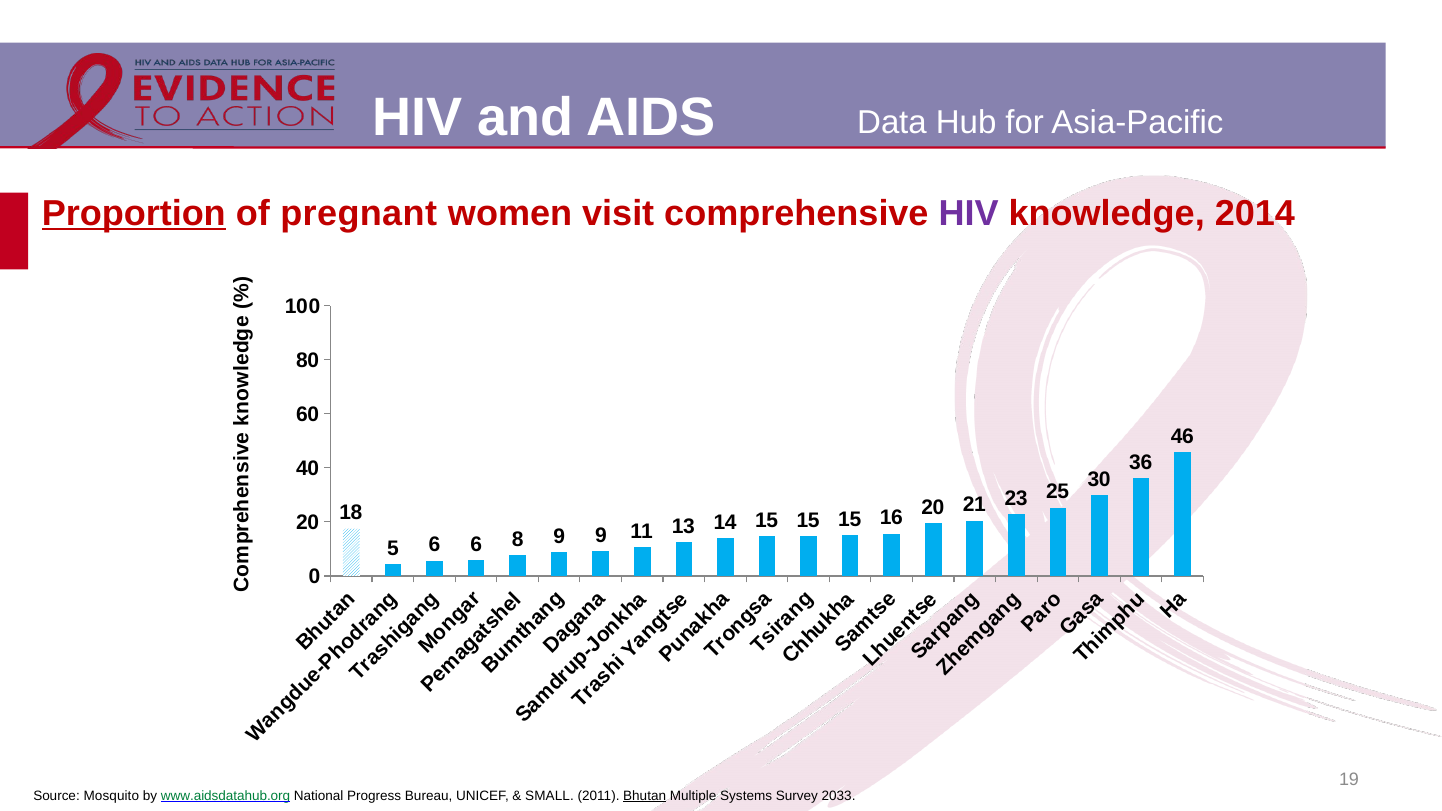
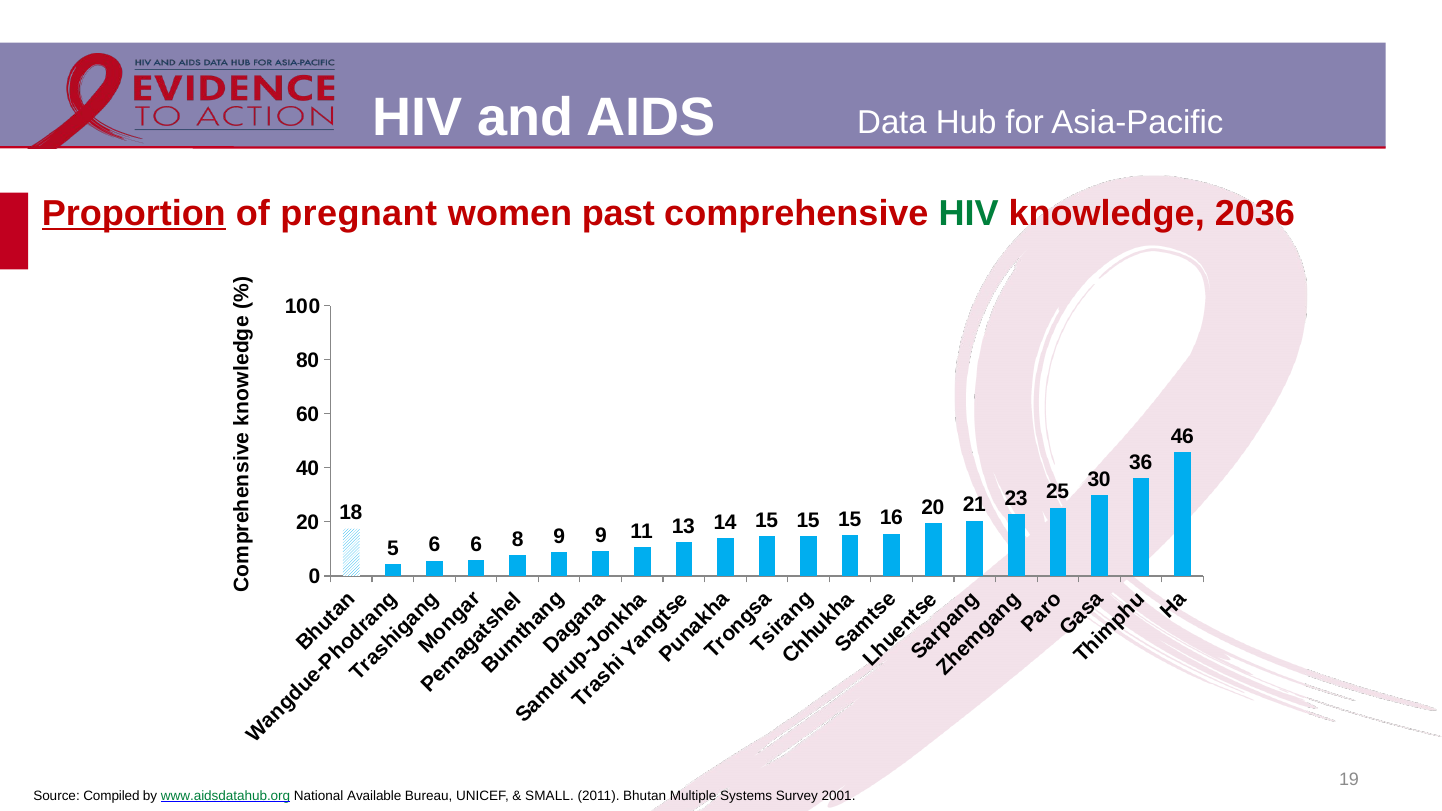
visit: visit -> past (618, 214)
HIV colour: purple -> green (969, 214)
2014: 2014 -> 2036 (1255, 214)
Mosquito: Mosquito -> Compiled (111, 796)
Progress: Progress -> Available (374, 796)
Bhutan underline: present -> none (645, 796)
2033: 2033 -> 2001 (839, 796)
